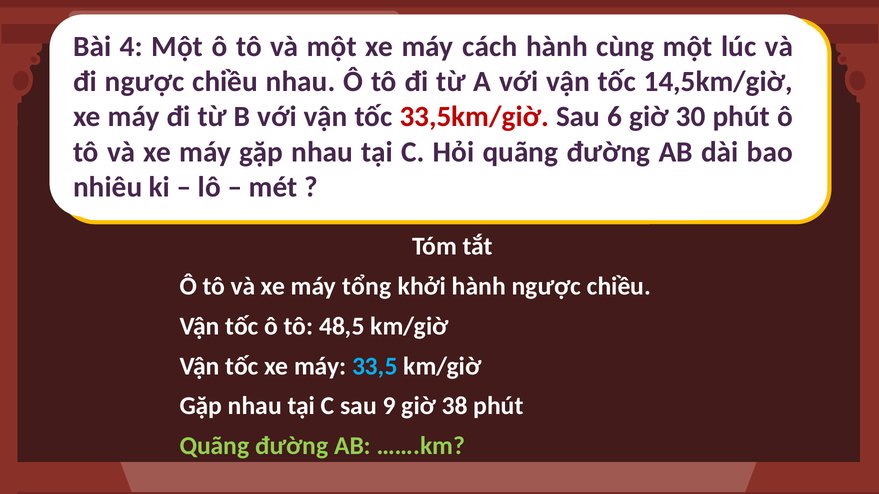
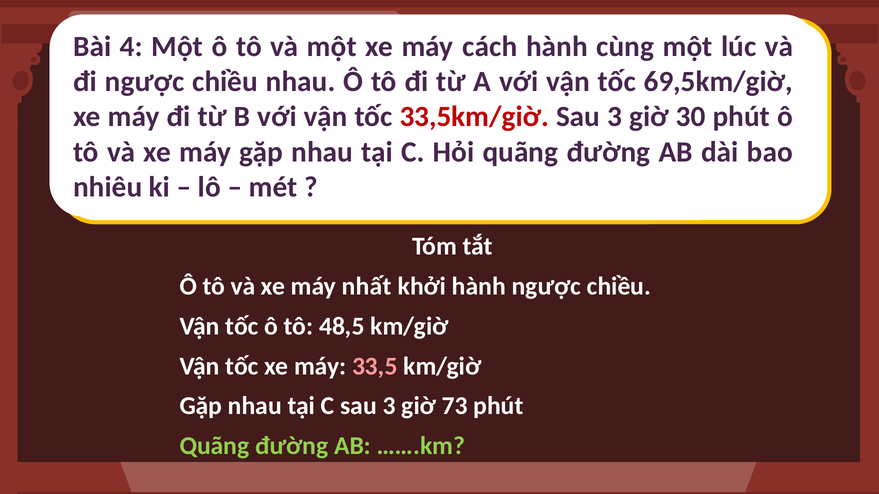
14,5km/giờ: 14,5km/giờ -> 69,5km/giờ (718, 82)
6: 6 -> 3 (615, 117)
tổng: tổng -> nhất (367, 286)
33,5 colour: light blue -> pink (375, 366)
C sau 9: 9 -> 3 (389, 406)
38: 38 -> 73 (455, 406)
